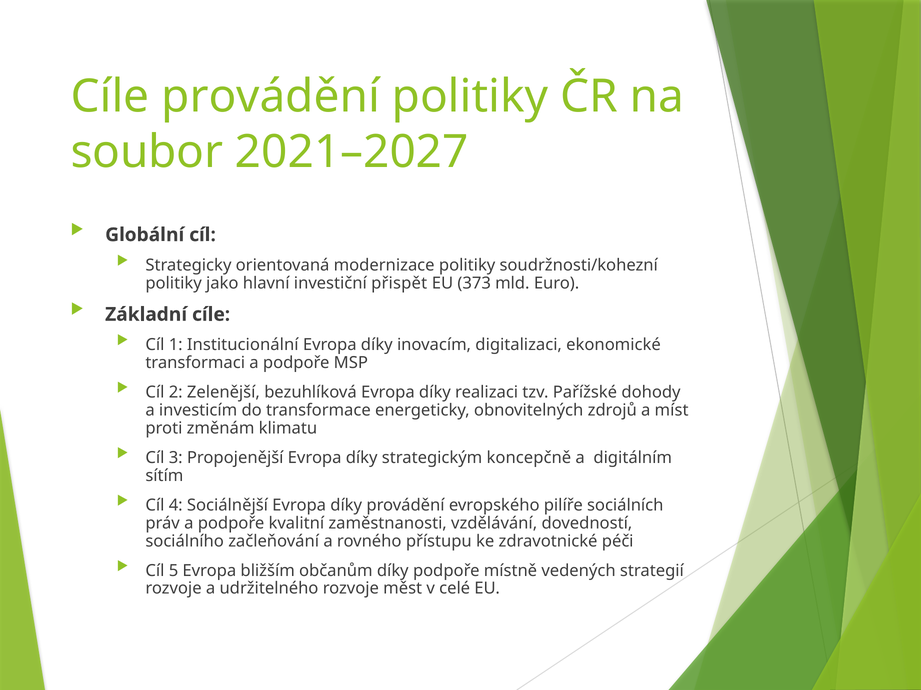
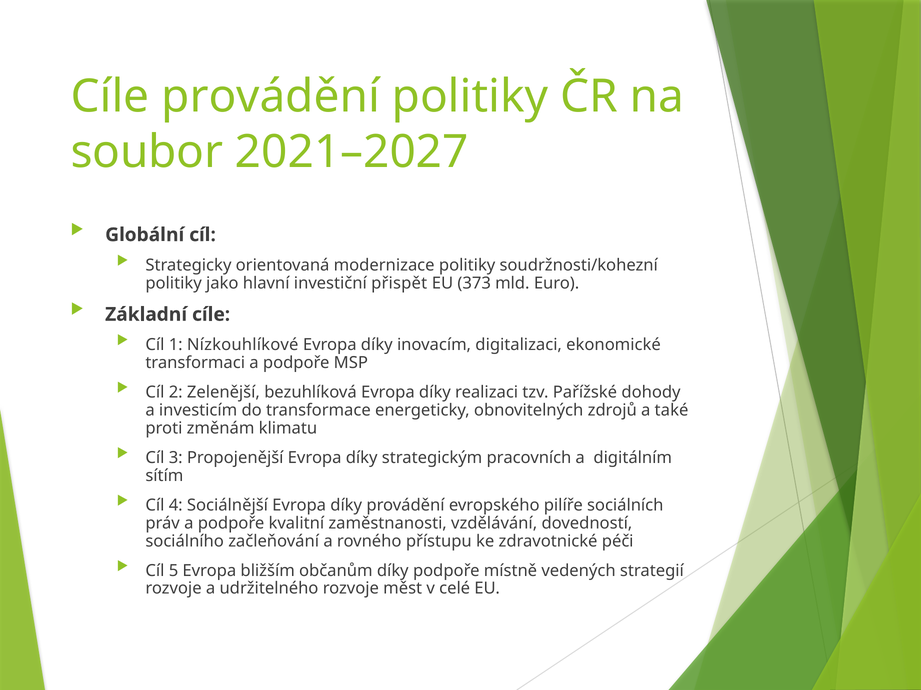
Institucionální: Institucionální -> Nízkouhlíkové (243, 345)
míst: míst -> také (672, 411)
koncepčně: koncepčně -> pracovních (529, 458)
